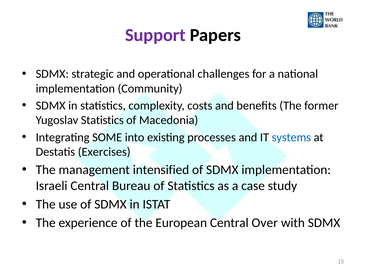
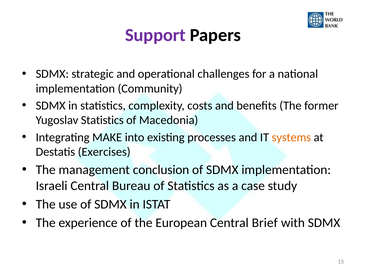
SOME: SOME -> MAKE (107, 137)
systems colour: blue -> orange (291, 137)
intensified: intensified -> conclusion (161, 170)
Over: Over -> Brief (265, 223)
